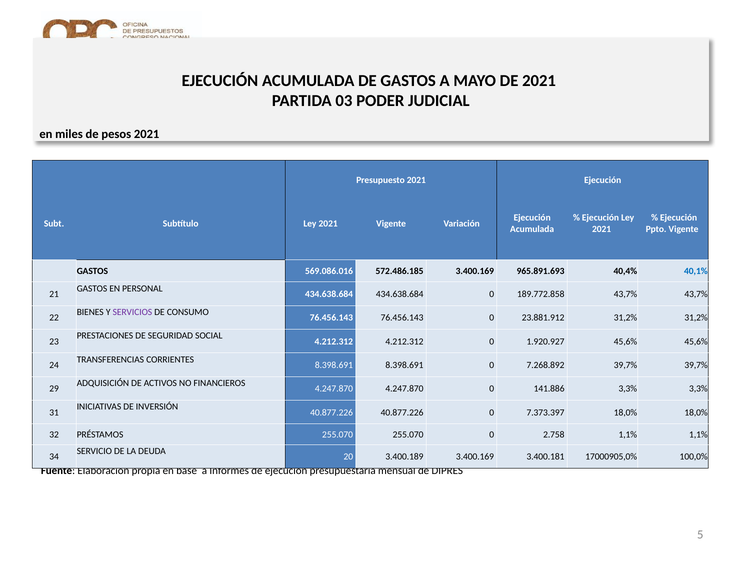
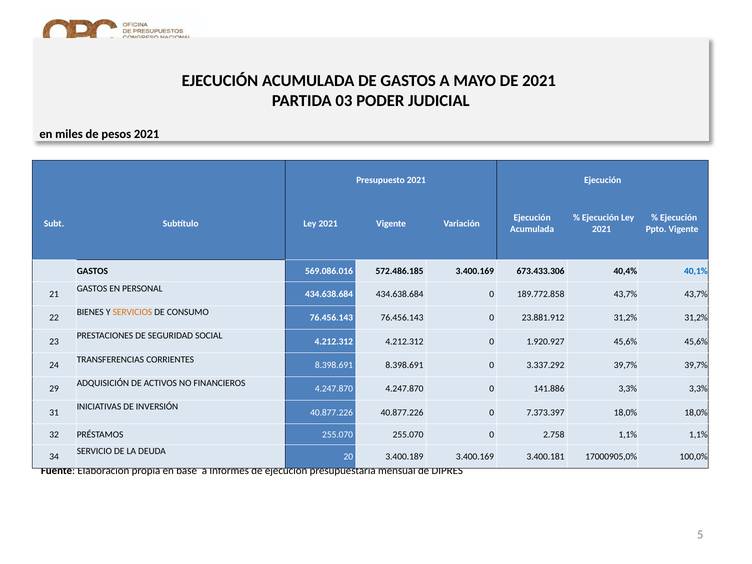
965.891.693: 965.891.693 -> 673.433.306 (541, 271)
SERVICIOS colour: purple -> orange (132, 312)
7.268.892: 7.268.892 -> 3.337.292 (546, 365)
